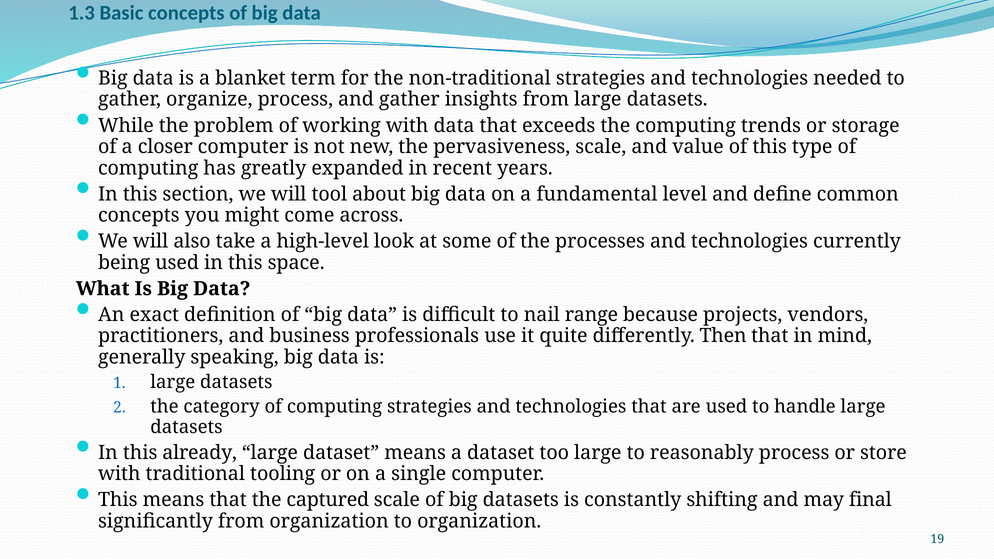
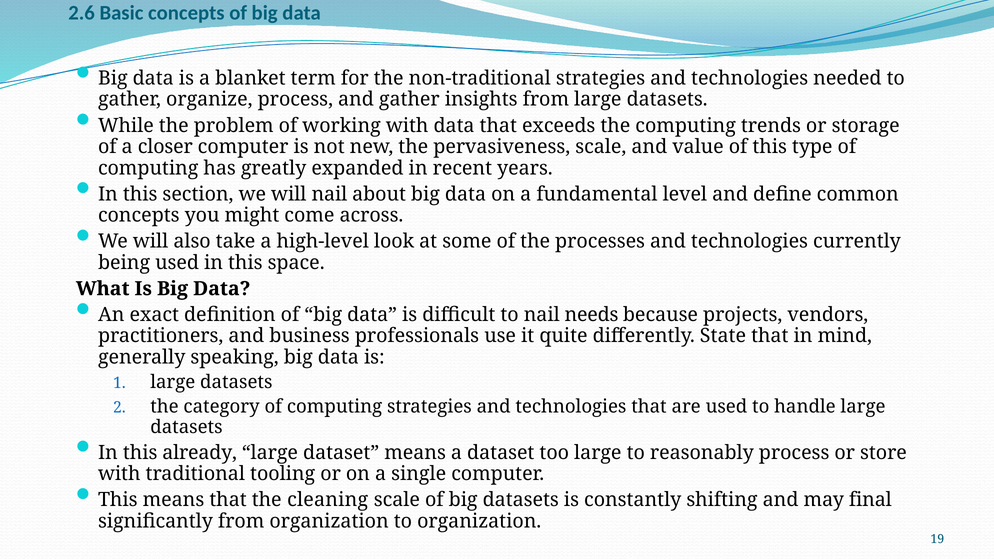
1.3: 1.3 -> 2.6 (82, 13)
will tool: tool -> nail (329, 194)
range: range -> needs (591, 315)
Then: Then -> State (723, 336)
captured: captured -> cleaning (328, 500)
